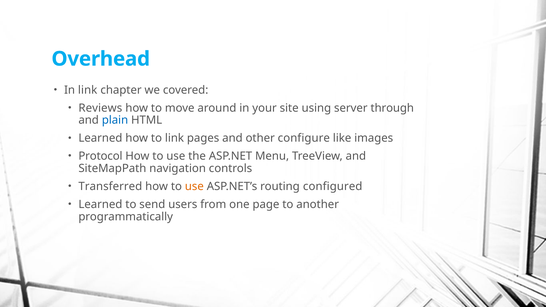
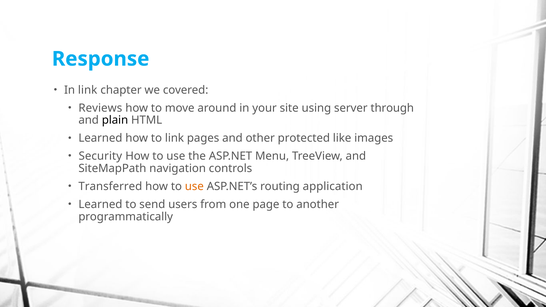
Overhead: Overhead -> Response (101, 59)
plain colour: blue -> black (115, 120)
configure: configure -> protected (304, 138)
Protocol: Protocol -> Security (100, 156)
configured: configured -> application (333, 187)
